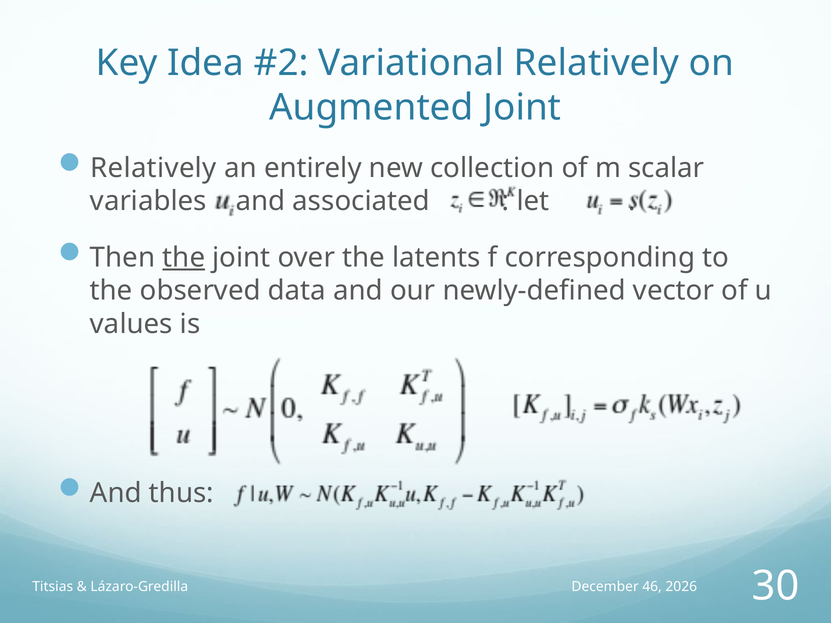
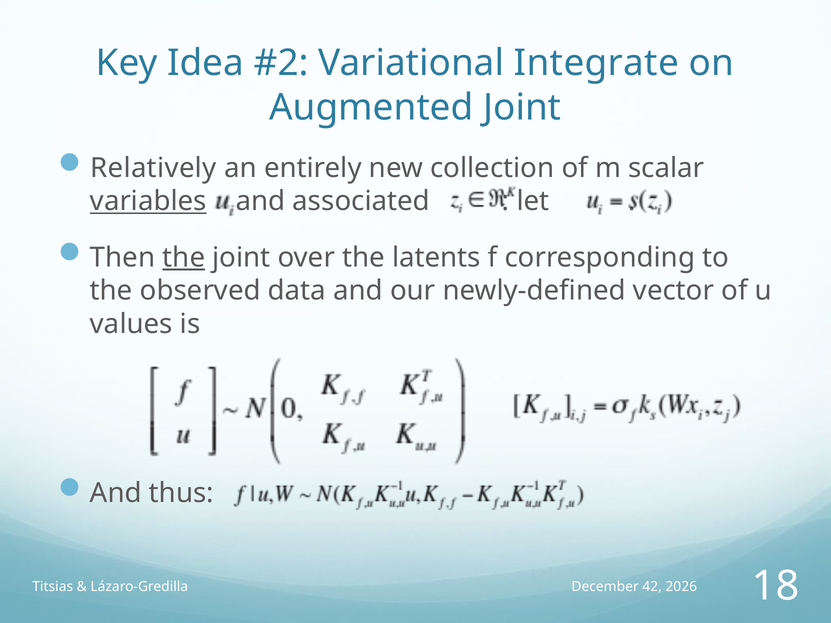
Variational Relatively: Relatively -> Integrate (596, 63)
variables underline: none -> present (148, 201)
46: 46 -> 42 (652, 587)
30: 30 -> 18 (776, 586)
